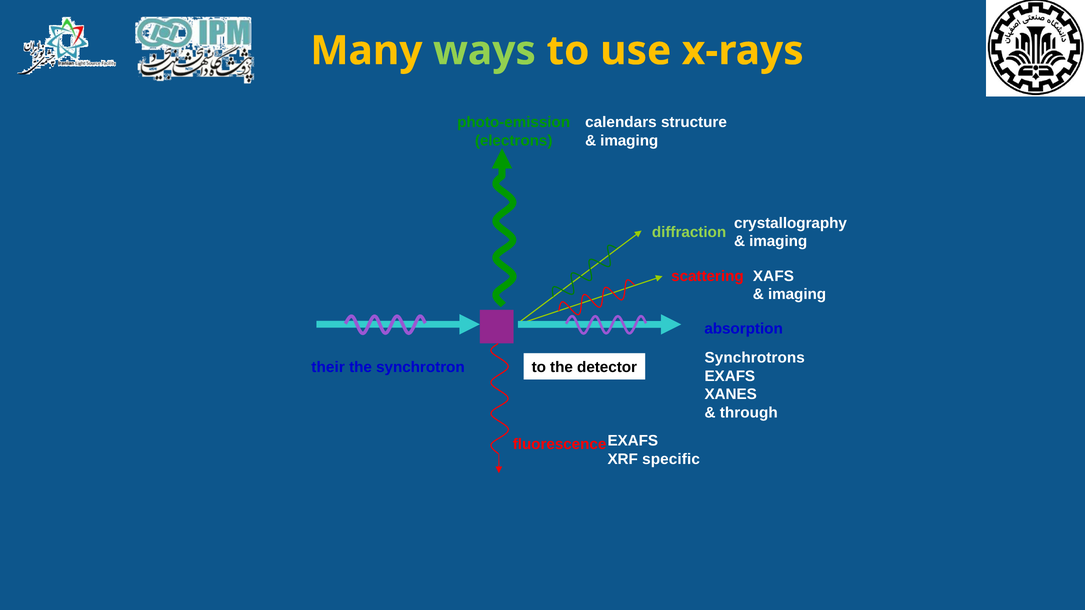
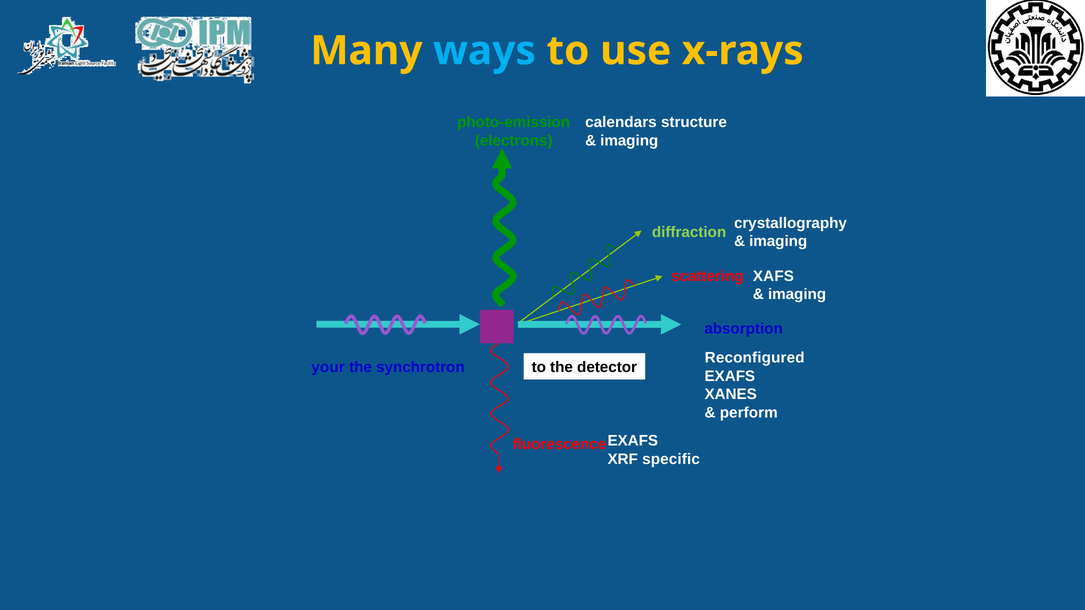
ways colour: light green -> light blue (484, 51)
Synchrotrons: Synchrotrons -> Reconfigured (755, 358)
their: their -> your (328, 367)
through: through -> perform (749, 413)
